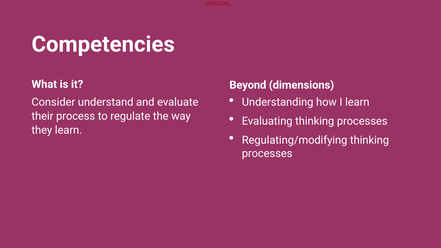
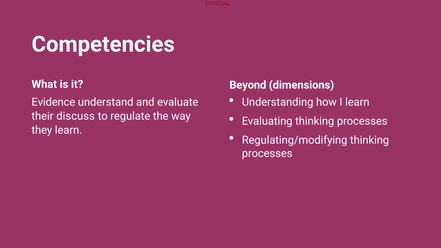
Consider: Consider -> Evidence (53, 102)
process: process -> discuss (76, 116)
